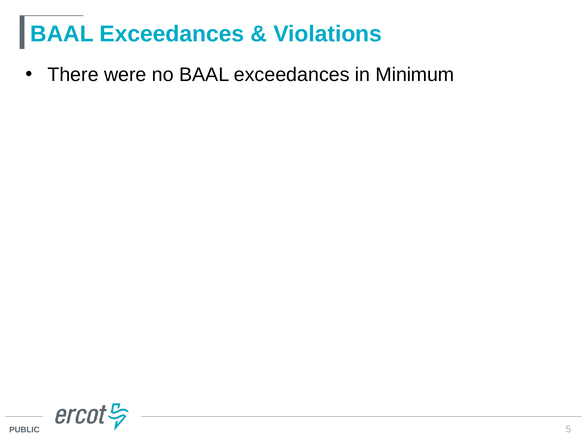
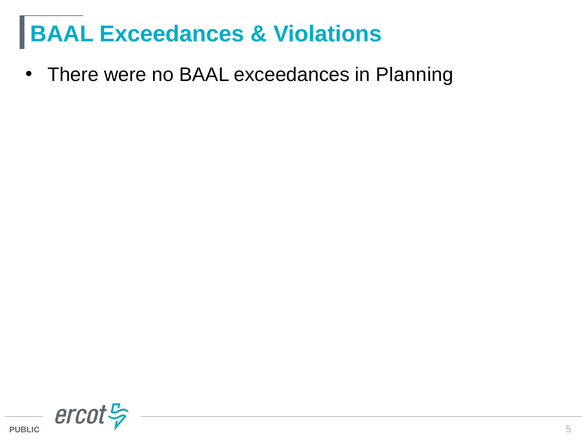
Minimum: Minimum -> Planning (415, 75)
